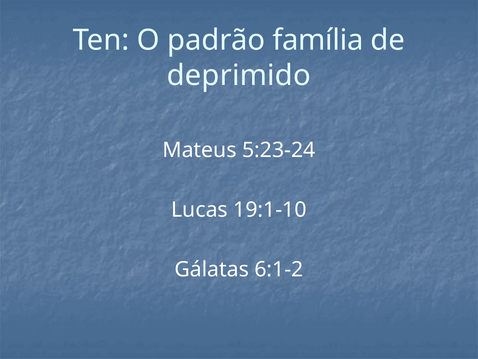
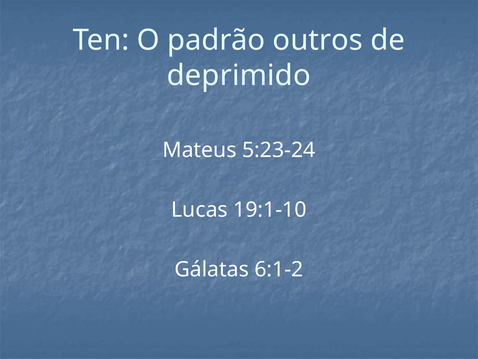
família: família -> outros (318, 40)
